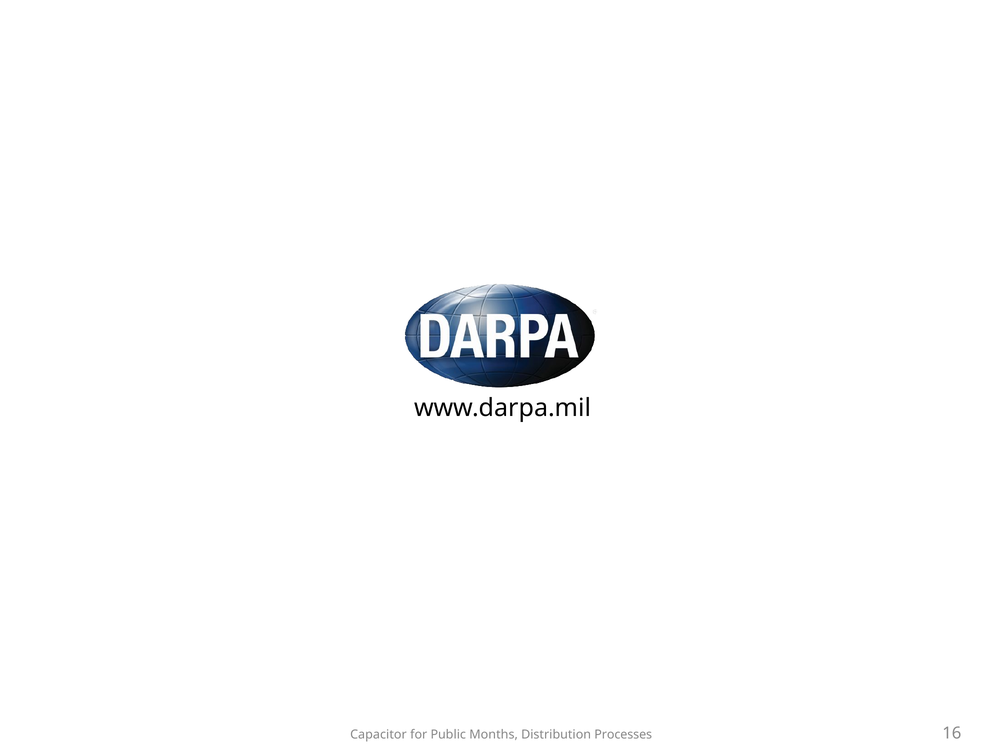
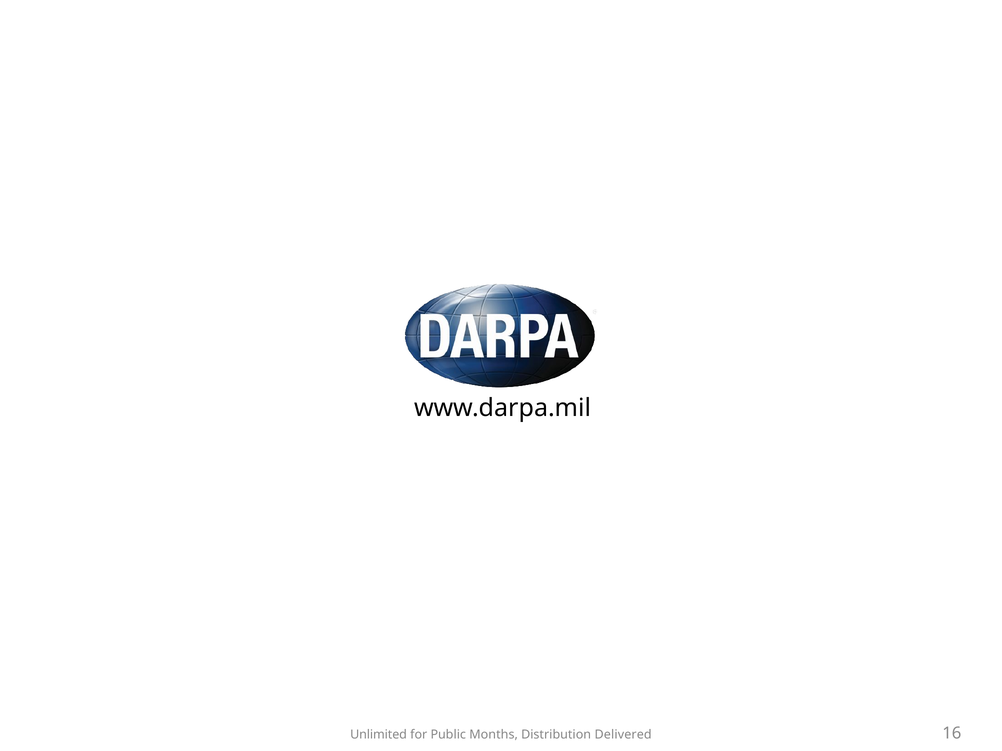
Capacitor: Capacitor -> Unlimited (379, 735)
Processes: Processes -> Delivered (623, 735)
